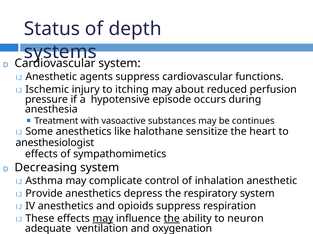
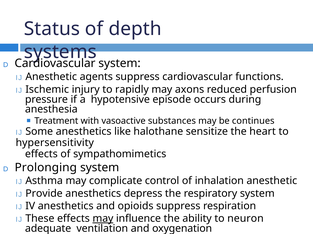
itching: itching -> rapidly (132, 90)
about: about -> axons (190, 90)
anesthesiologist: anesthesiologist -> hypersensitivity (55, 143)
Decreasing: Decreasing -> Prolonging (46, 168)
the underline: present -> none (172, 219)
